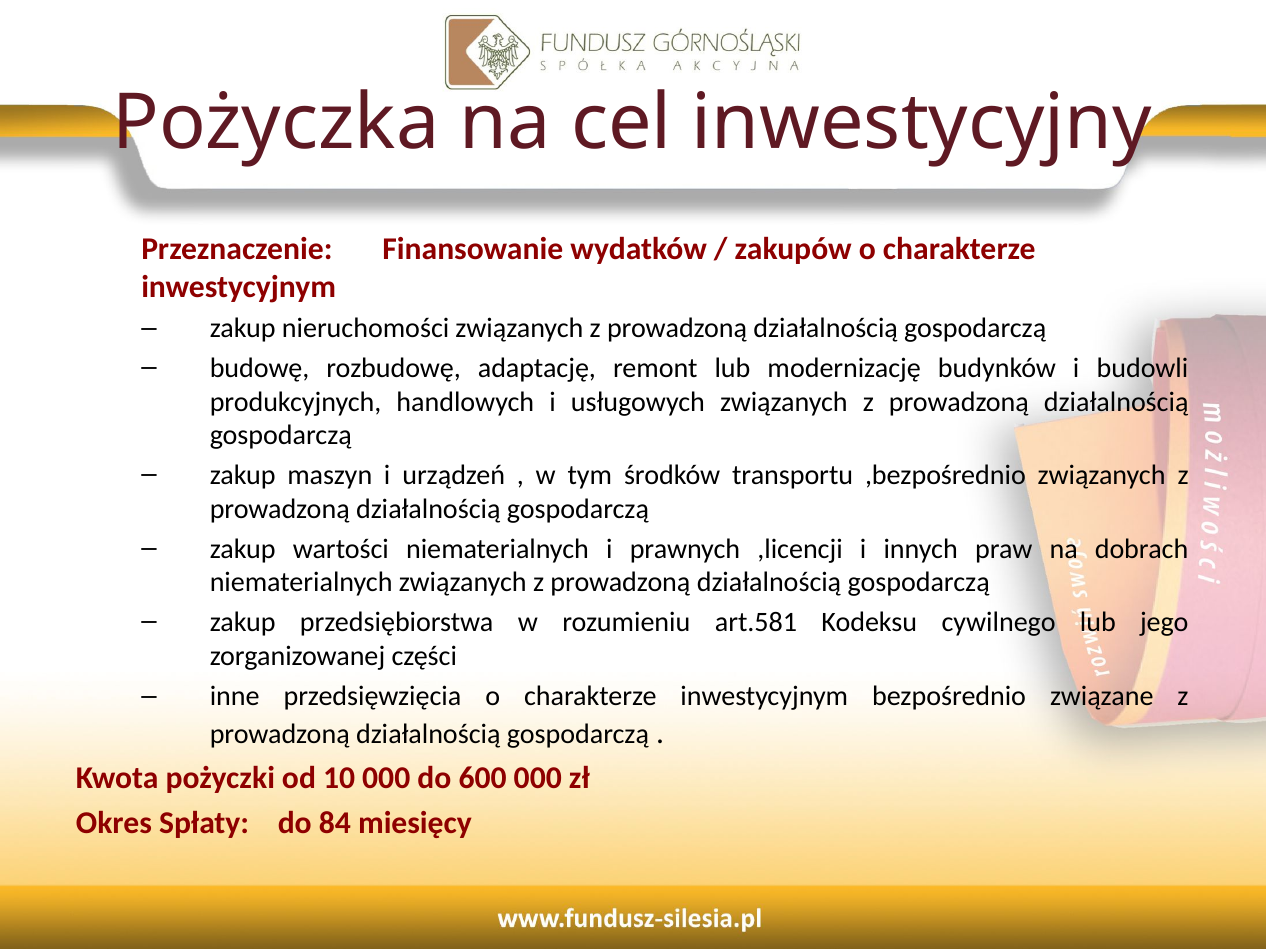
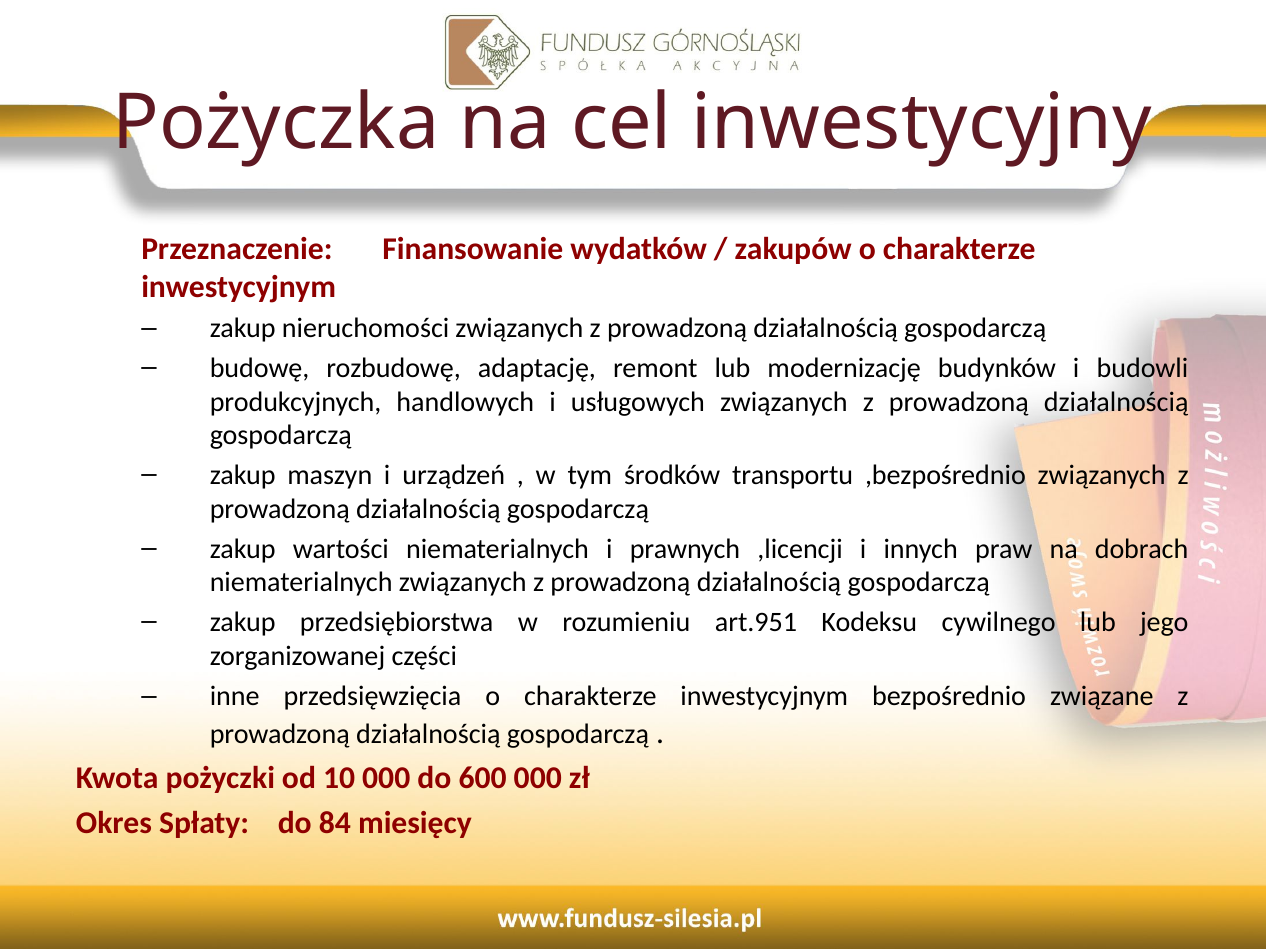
art.581: art.581 -> art.951 (756, 623)
